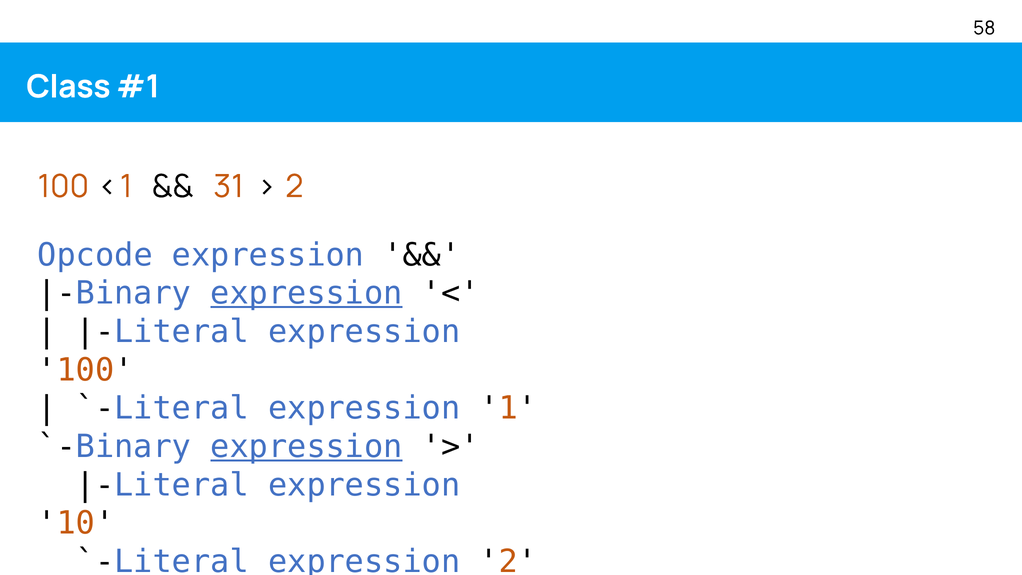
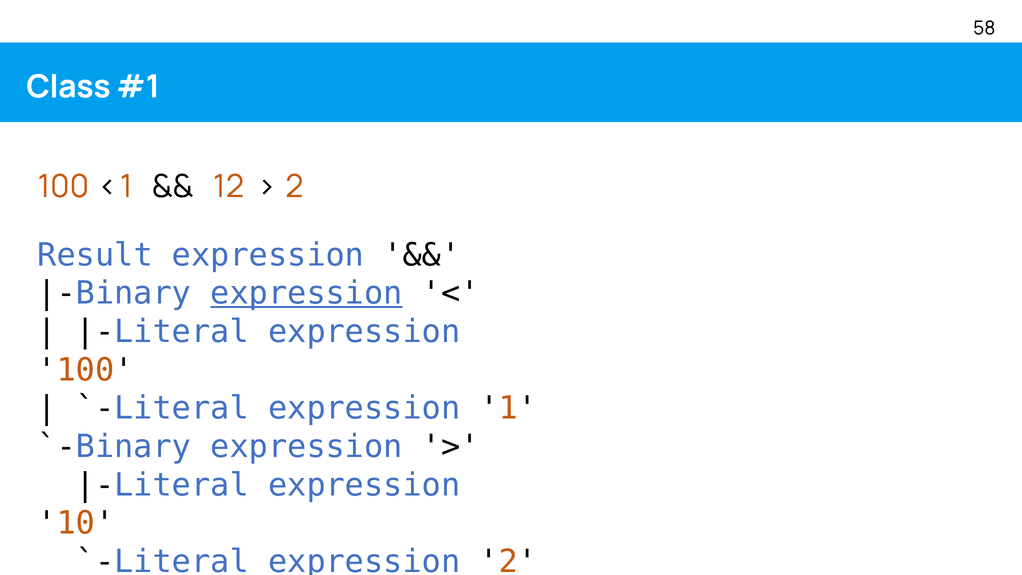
31: 31 -> 12 (229, 186)
Opcode: Opcode -> Result (95, 255)
expression underline: present -> none (307, 447)
